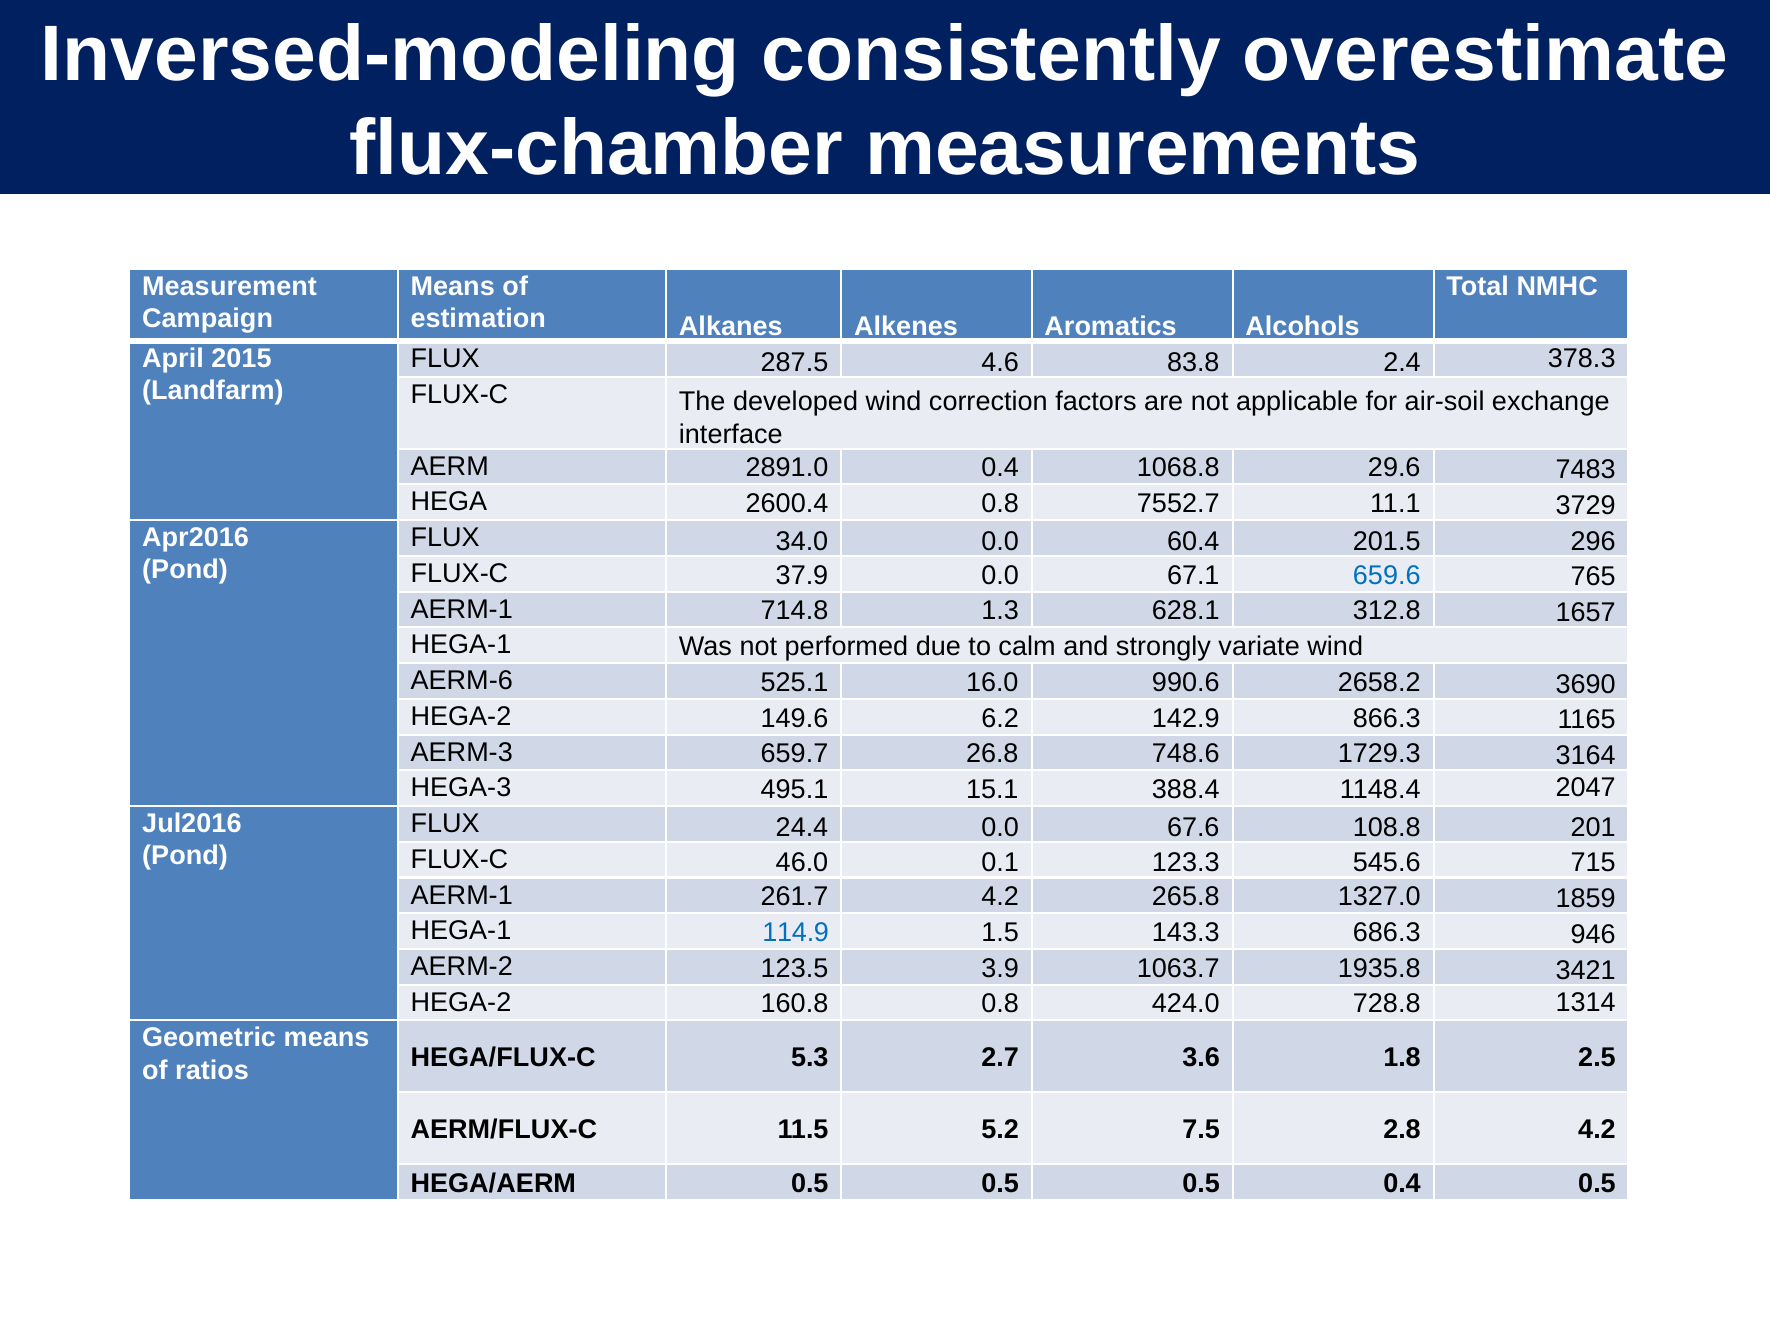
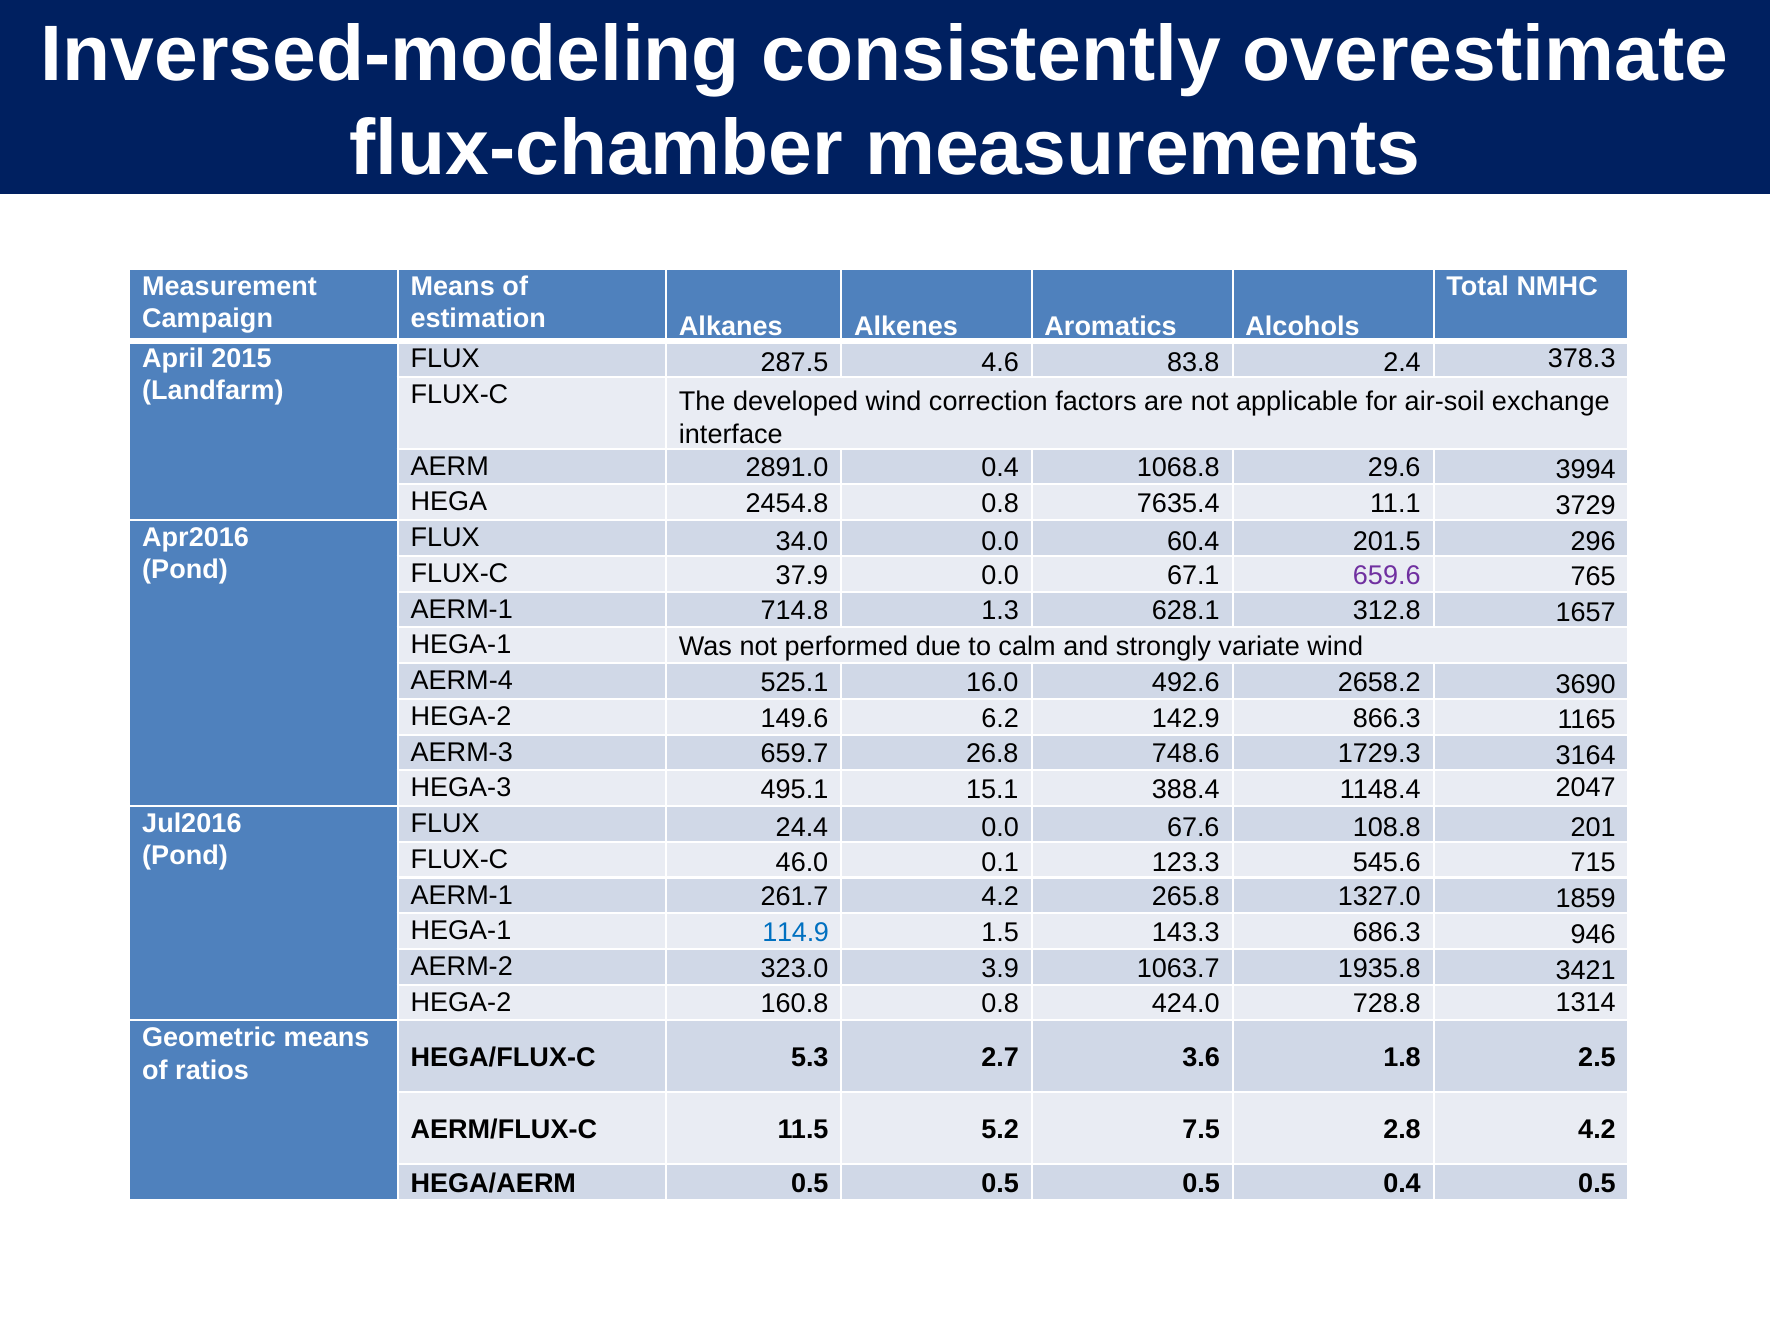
7483: 7483 -> 3994 (1586, 470)
2600.4: 2600.4 -> 2454.8 (787, 504)
7552.7: 7552.7 -> 7635.4 (1178, 504)
659.6 colour: blue -> purple (1387, 575)
AERM-6: AERM-6 -> AERM-4 (462, 681)
990.6: 990.6 -> 492.6 (1186, 683)
123.5: 123.5 -> 323.0 (795, 969)
